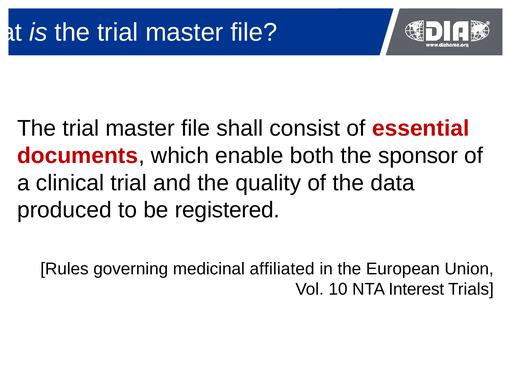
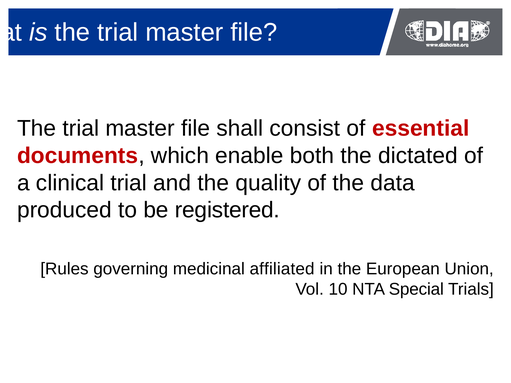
sponsor: sponsor -> dictated (418, 156)
Interest: Interest -> Special (416, 289)
